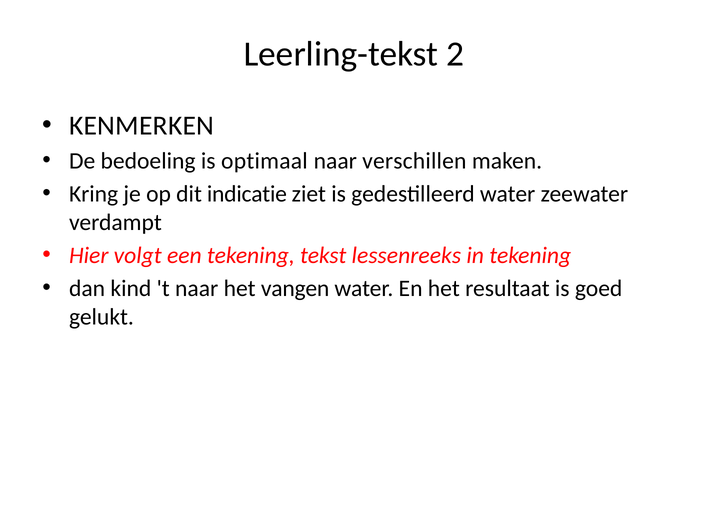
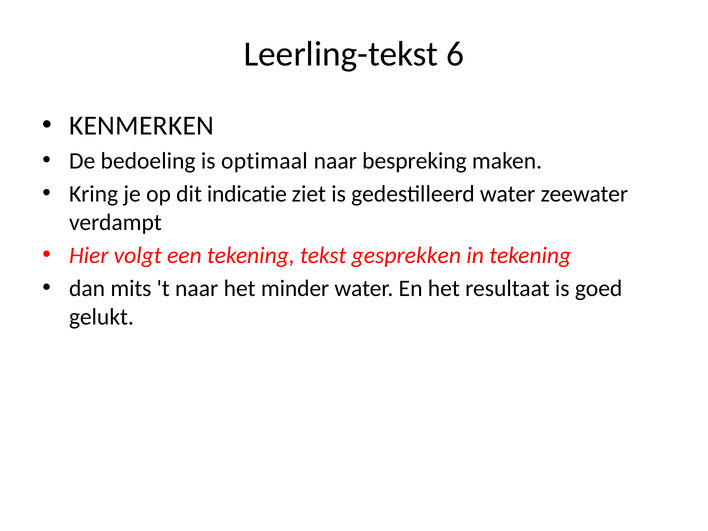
2: 2 -> 6 (455, 54)
verschillen: verschillen -> bespreking (414, 161)
lessenreeks: lessenreeks -> gesprekken (406, 255)
kind: kind -> mits (131, 288)
vangen: vangen -> minder (295, 288)
